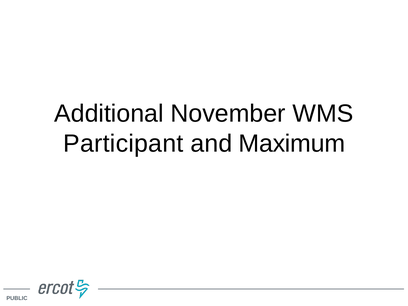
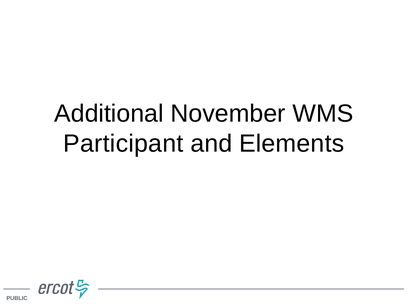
Maximum: Maximum -> Elements (292, 144)
